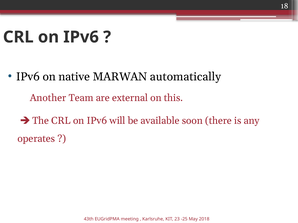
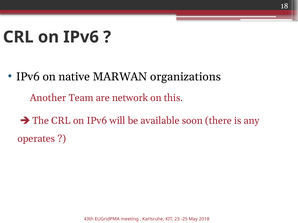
automatically: automatically -> organizations (185, 77)
external: external -> network (130, 98)
